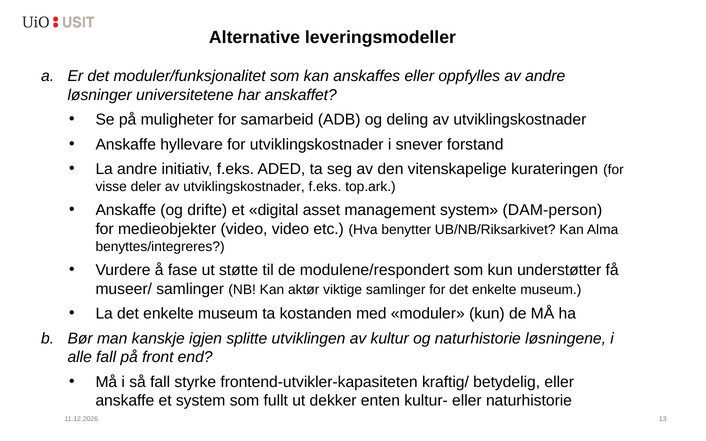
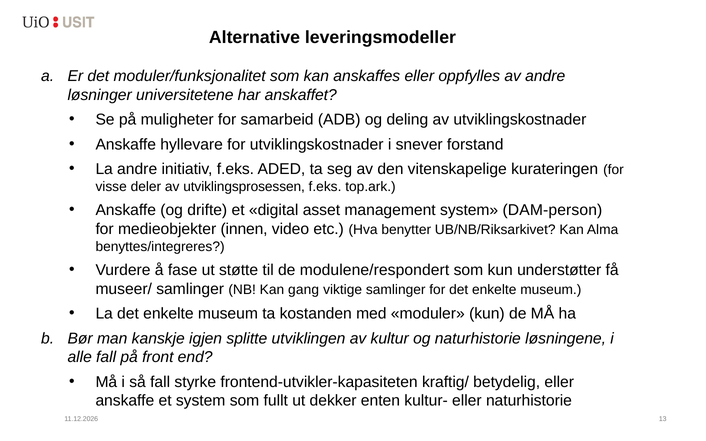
deler av utviklingskostnader: utviklingskostnader -> utviklingsprosessen (244, 187)
medieobjekter video: video -> innen (244, 229)
aktør: aktør -> gang (304, 290)
